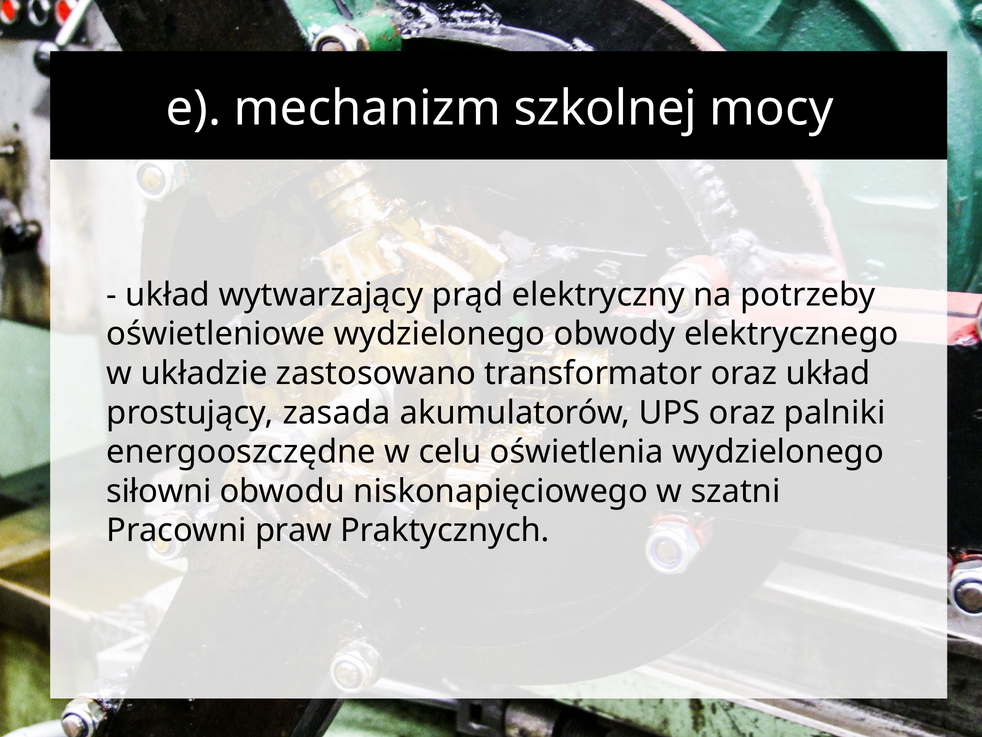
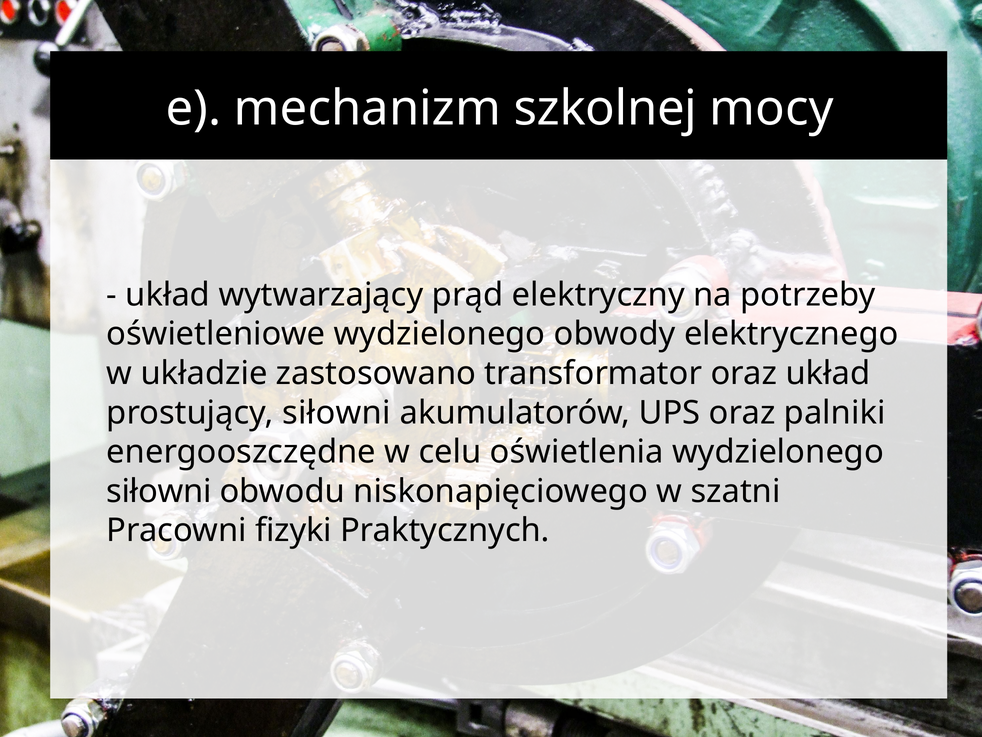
prostujący zasada: zasada -> siłowni (337, 412)
praw: praw -> fizyki (293, 530)
